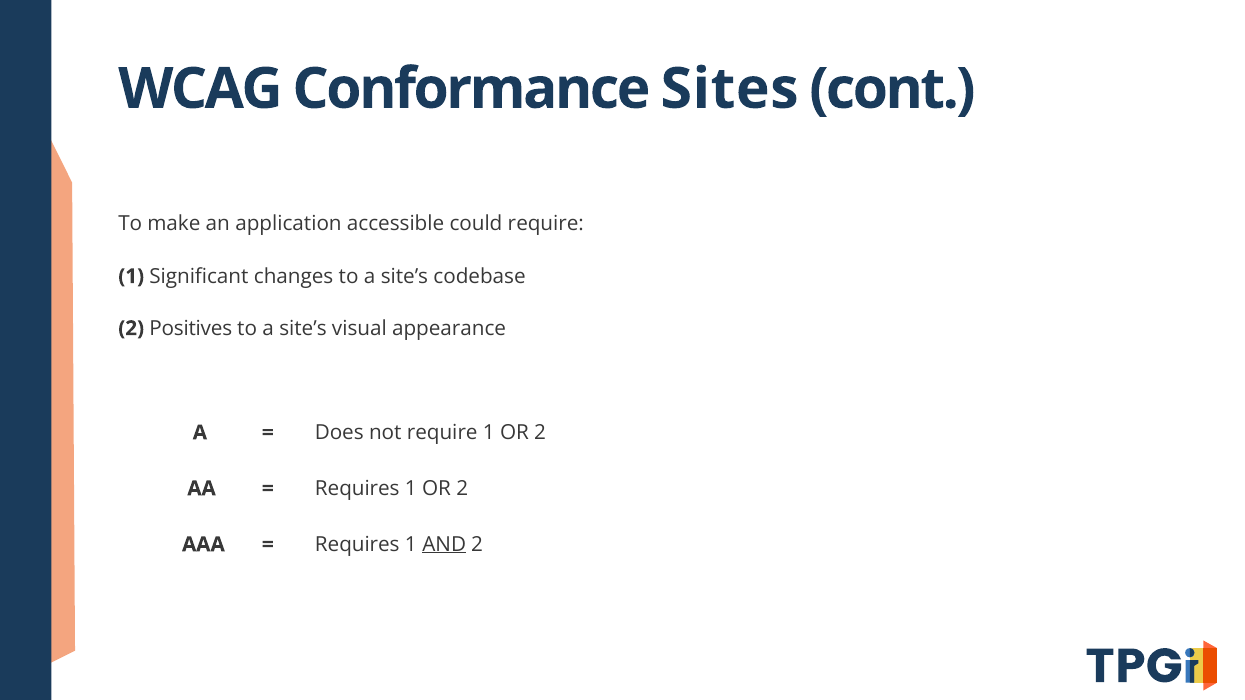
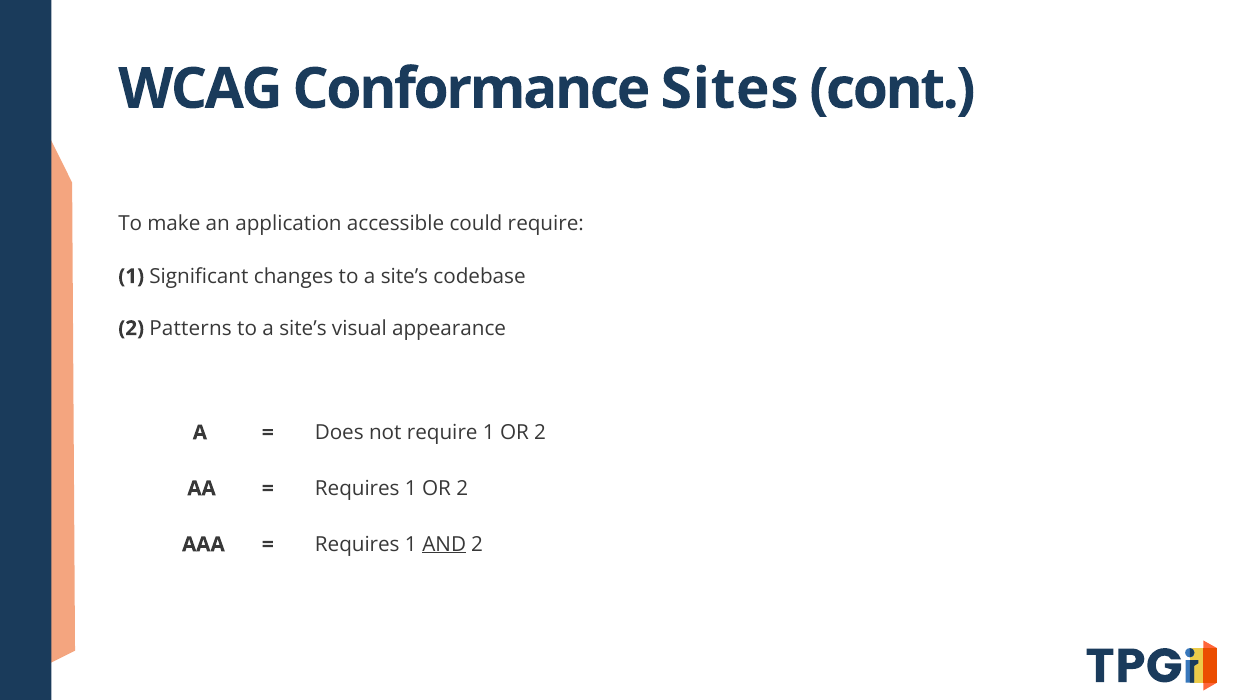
Positives: Positives -> Patterns (191, 328)
